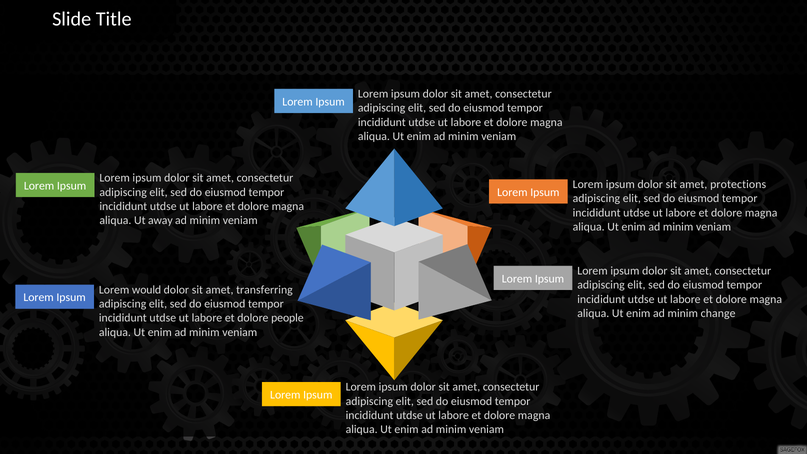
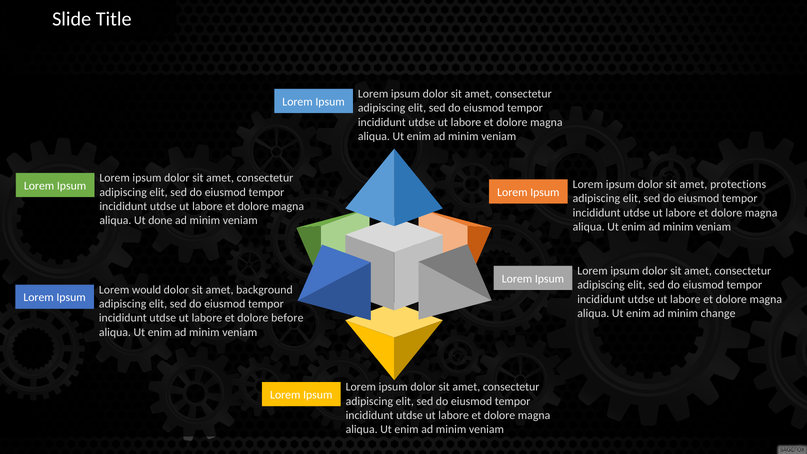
away: away -> done (160, 220)
transferring: transferring -> background (264, 290)
people: people -> before (287, 318)
